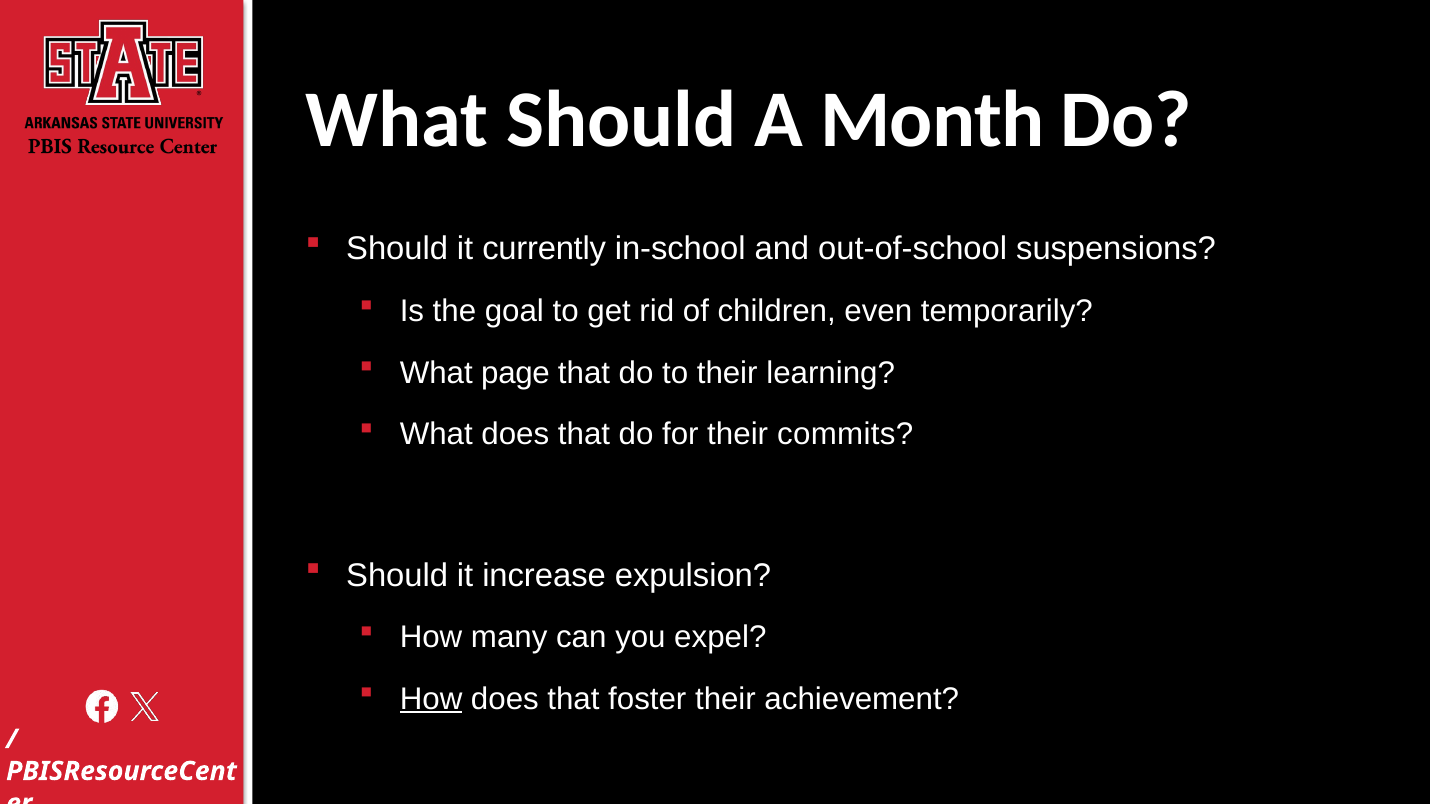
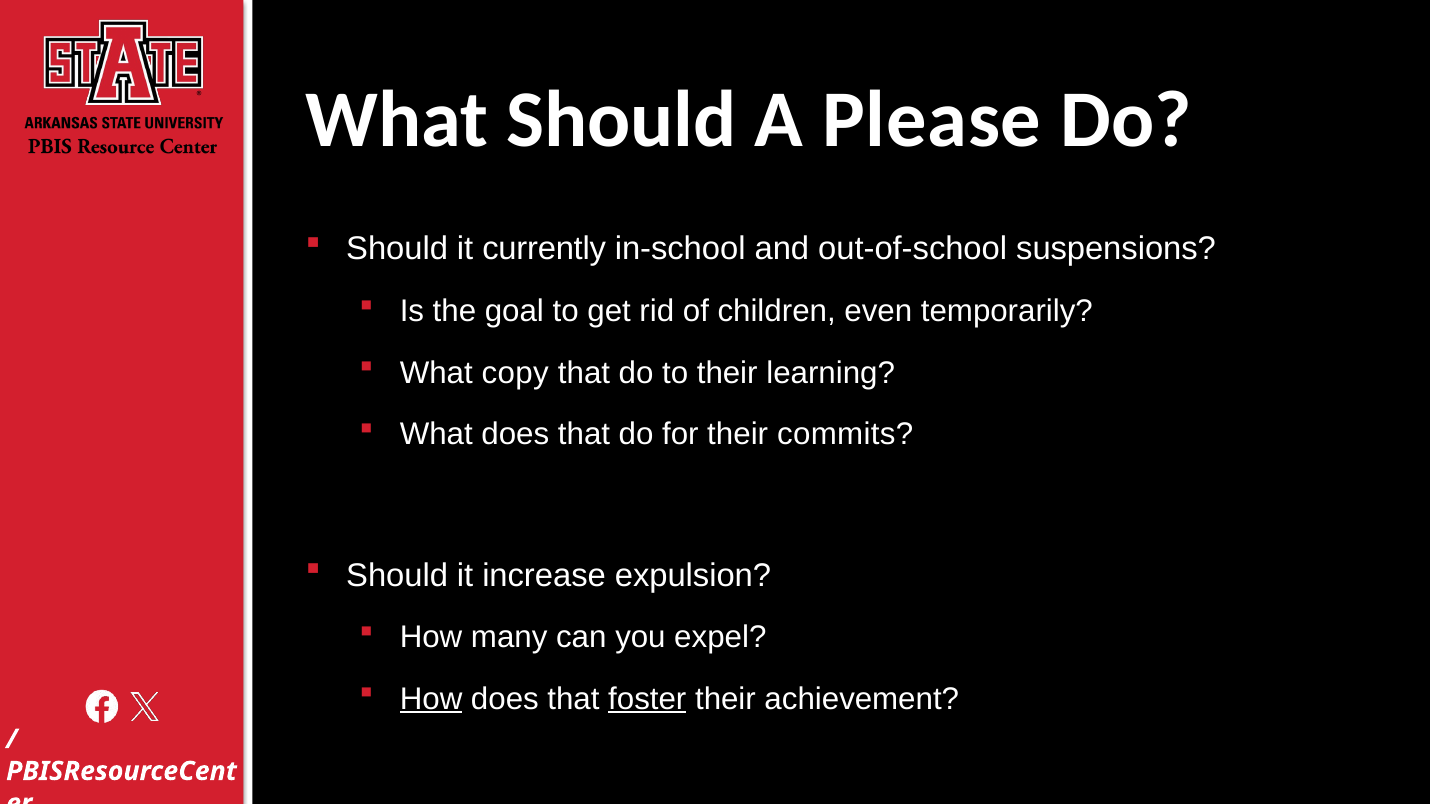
Month: Month -> Please (932, 120)
page: page -> copy (515, 373)
foster underline: none -> present (647, 699)
